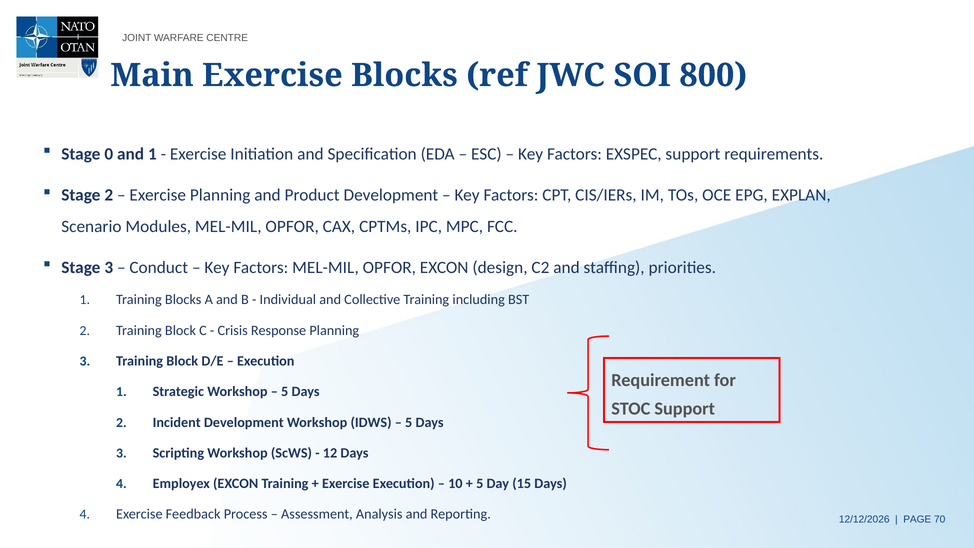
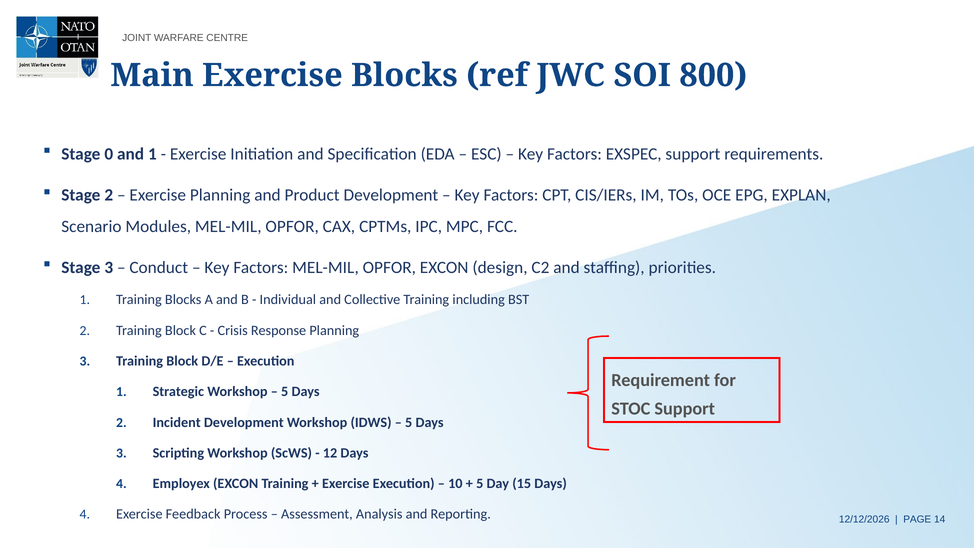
70: 70 -> 14 (940, 519)
